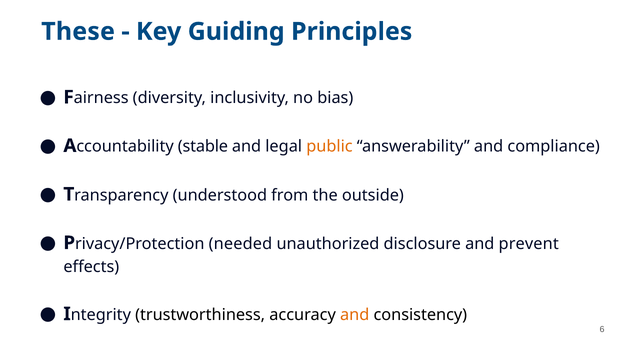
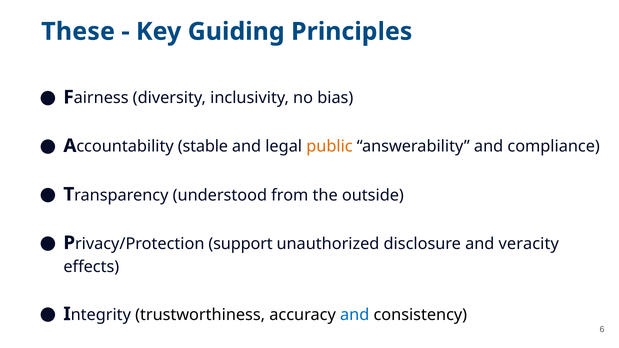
needed: needed -> support (241, 244)
prevent: prevent -> veracity (529, 244)
and colour: orange -> blue (355, 315)
